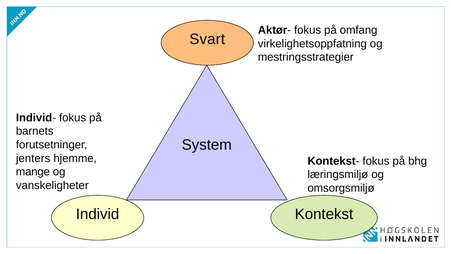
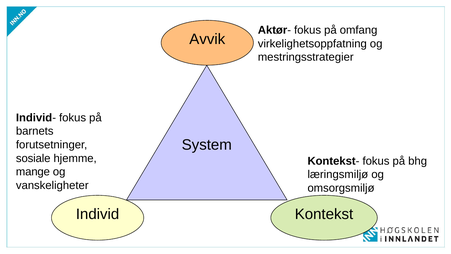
Svart: Svart -> Avvik (207, 39)
jenters: jenters -> sosiale (33, 158)
